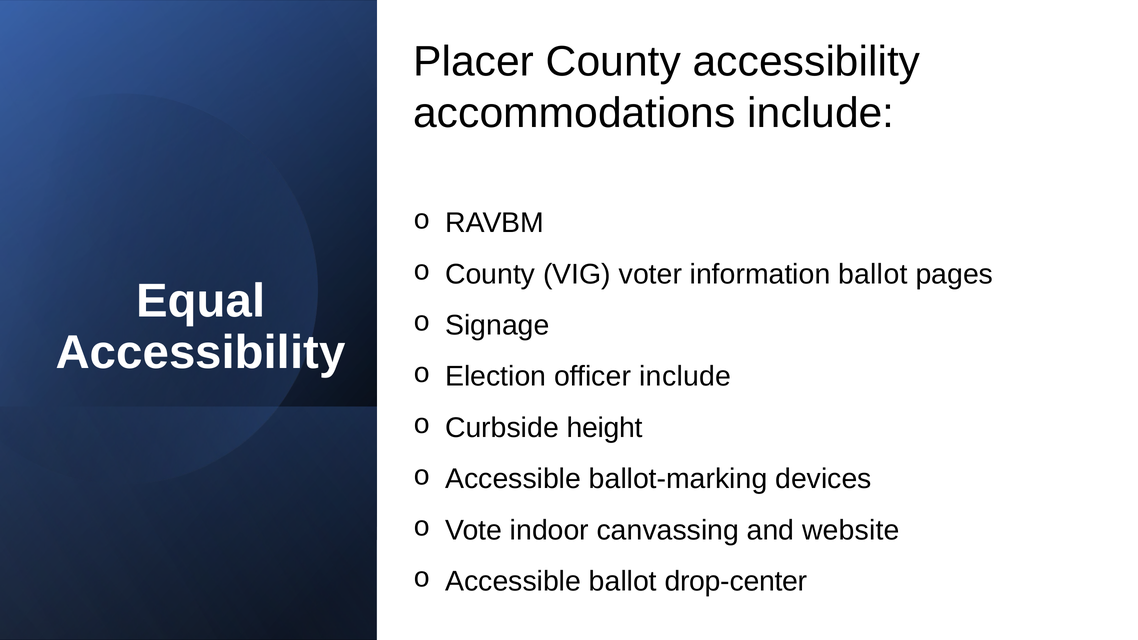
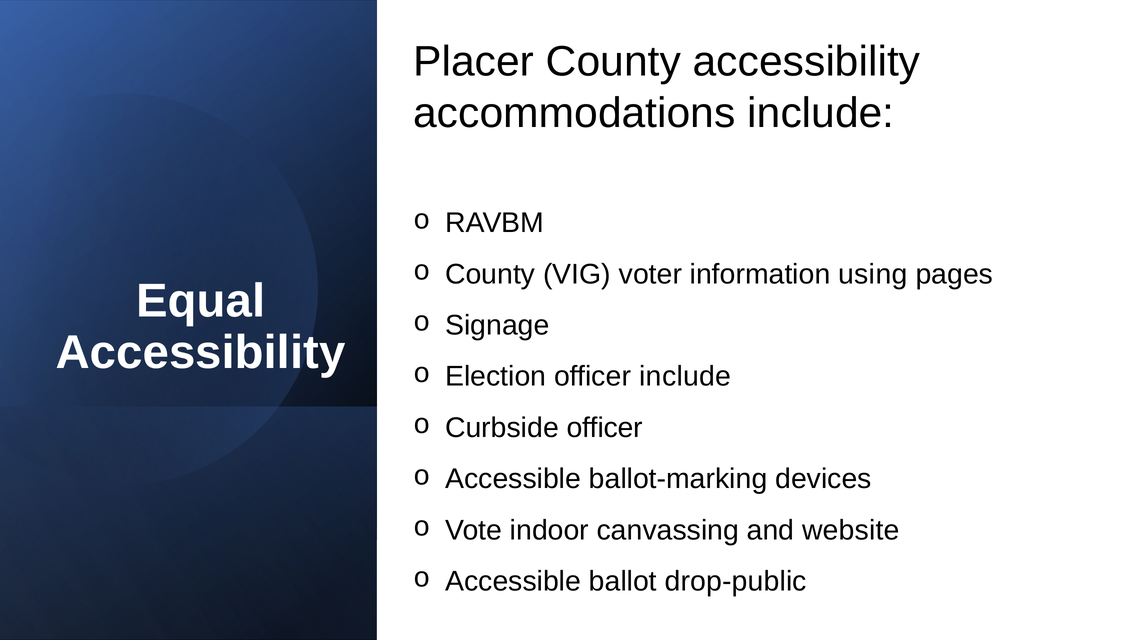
information ballot: ballot -> using (873, 274)
Curbside height: height -> officer (605, 428)
drop-center: drop-center -> drop-public (736, 581)
